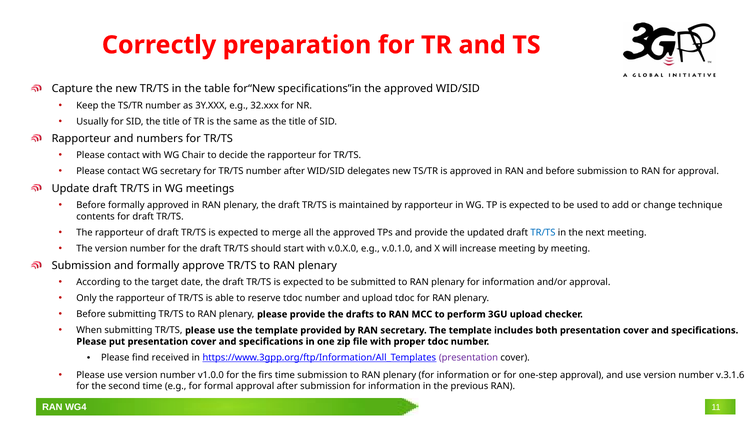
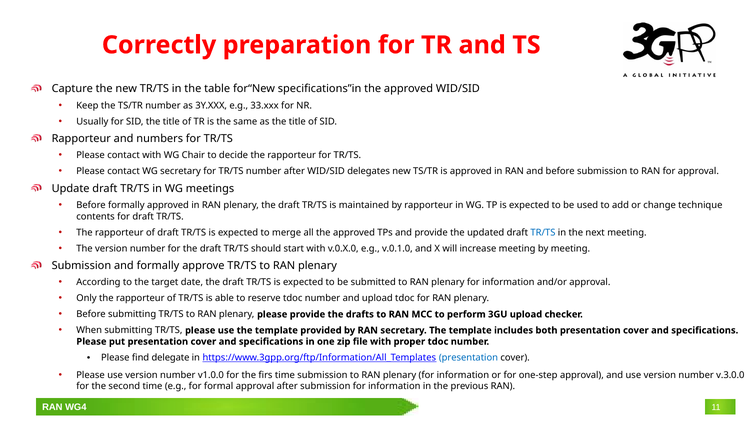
32.xxx: 32.xxx -> 33.xxx (265, 106)
received: received -> delegate (170, 358)
presentation colour: purple -> blue (468, 358)
v.3.1.6: v.3.1.6 -> v.3.0.0 (730, 376)
